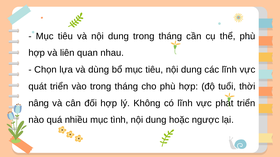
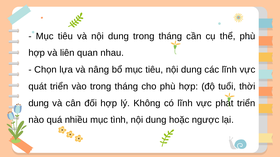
dùng: dùng -> nâng (99, 70)
nâng: nâng -> dung (39, 103)
